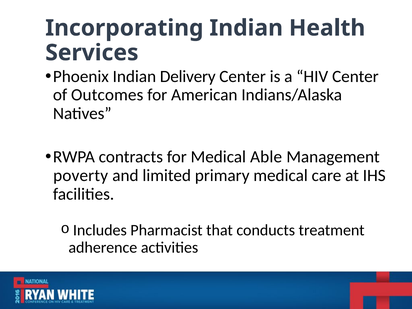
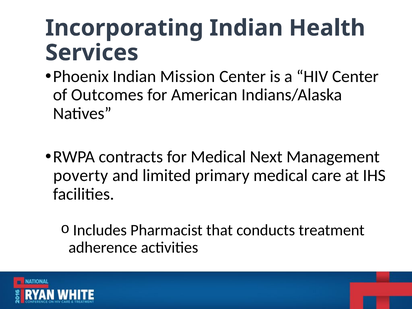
Delivery: Delivery -> Mission (188, 76)
Able: Able -> Next (266, 157)
